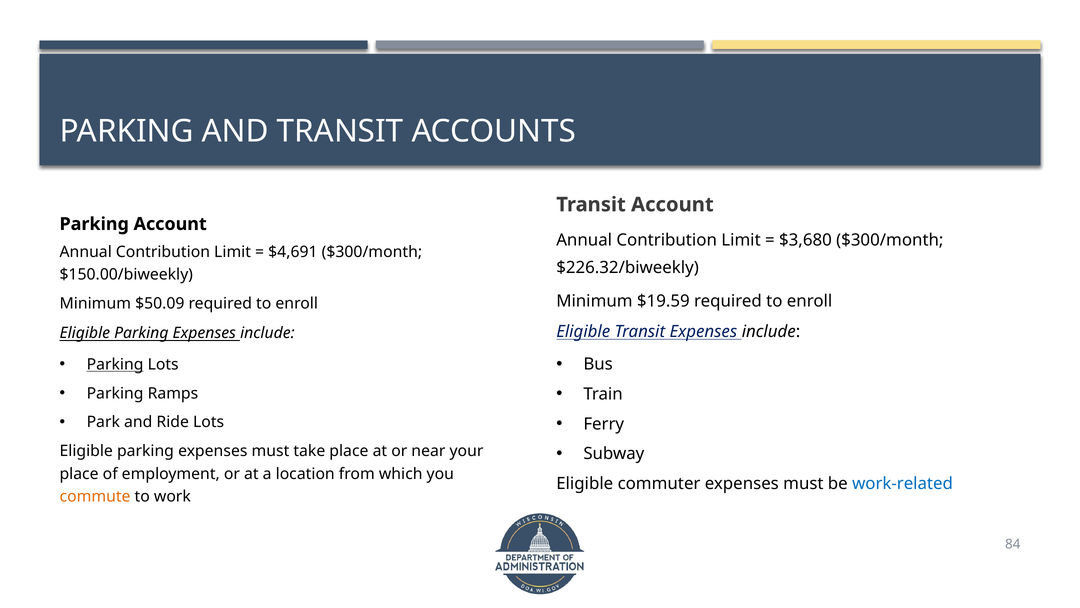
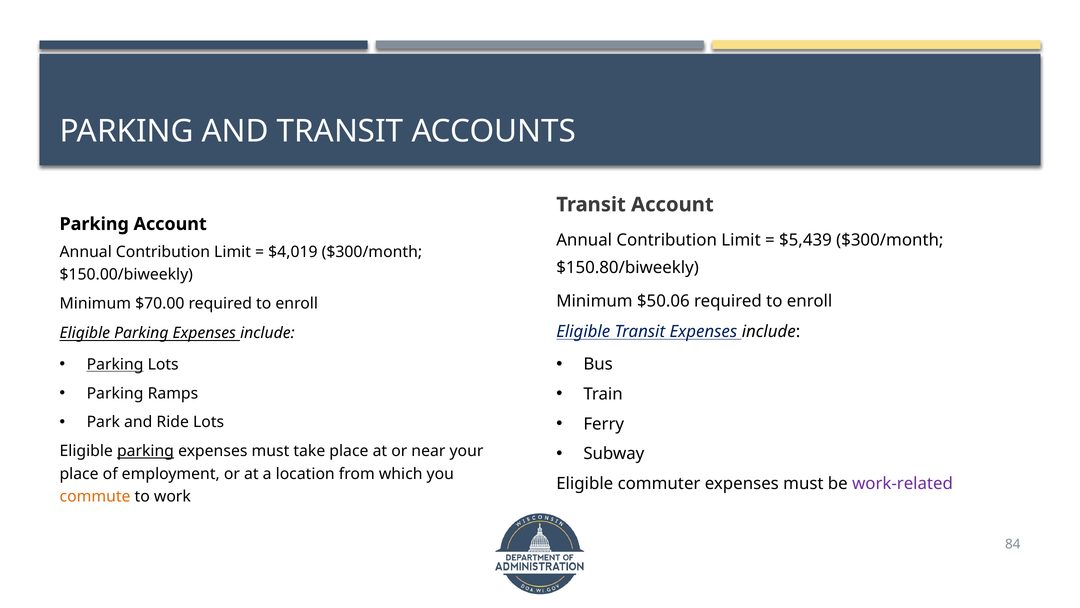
$3,680: $3,680 -> $5,439 (805, 240)
$4,691: $4,691 -> $4,019 (293, 252)
$226.32/biweekly: $226.32/biweekly -> $150.80/biweekly (628, 267)
$19.59: $19.59 -> $50.06 (663, 301)
$50.09: $50.09 -> $70.00 (160, 303)
parking underline: none -> present (145, 451)
work-related colour: blue -> purple (903, 483)
